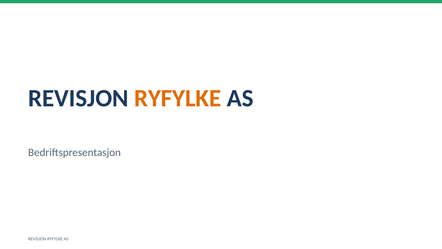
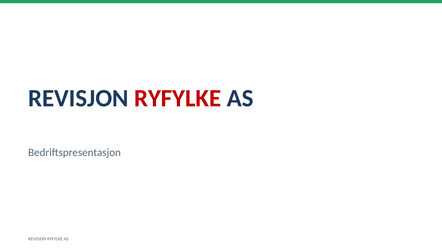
RYFYLKE colour: orange -> red (178, 98)
